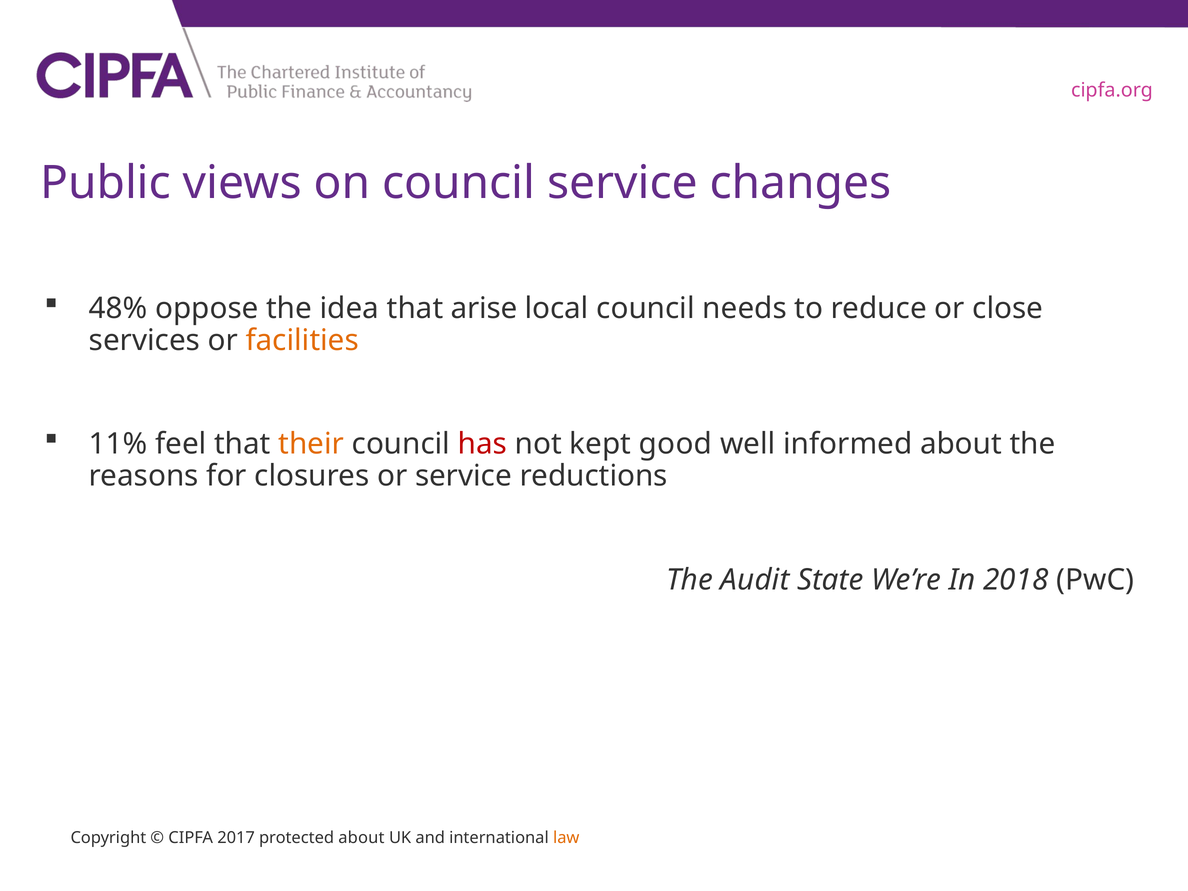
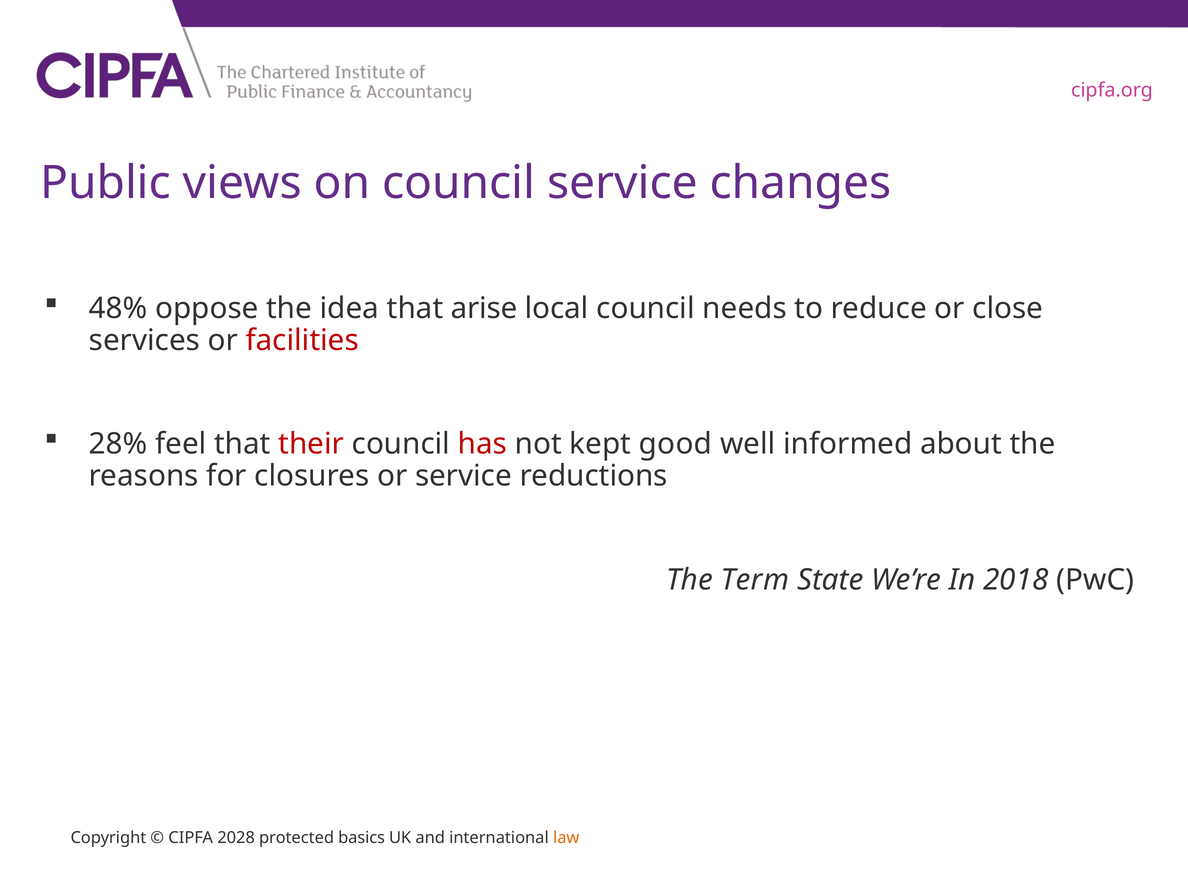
facilities colour: orange -> red (302, 340)
11%: 11% -> 28% (118, 444)
their colour: orange -> red (311, 444)
Audit: Audit -> Term (755, 580)
2017: 2017 -> 2028 (236, 838)
protected about: about -> basics (362, 838)
